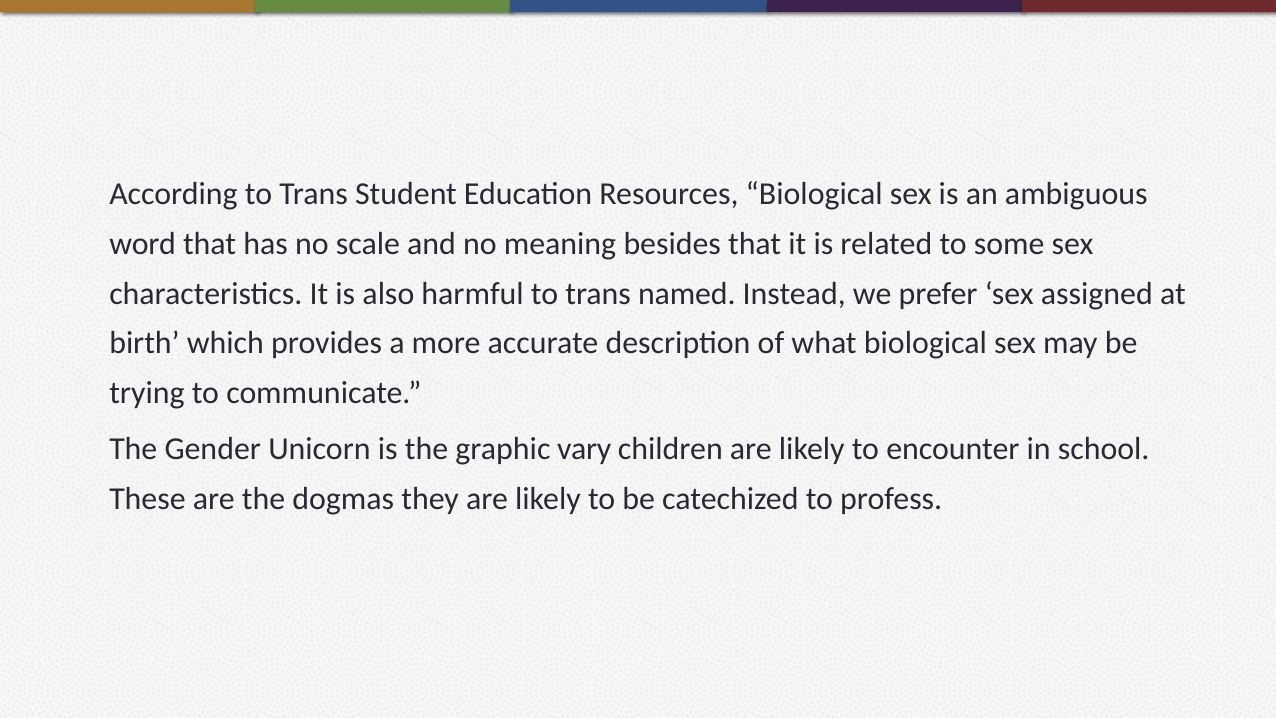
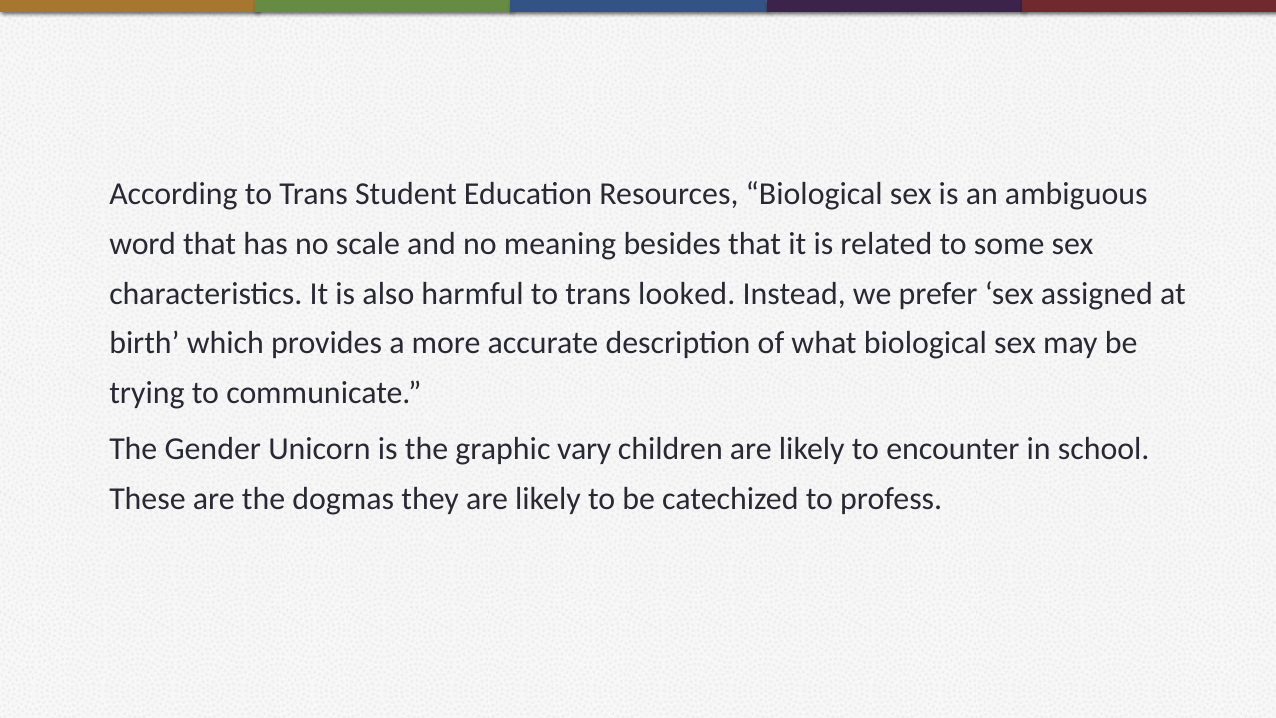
named: named -> looked (687, 293)
